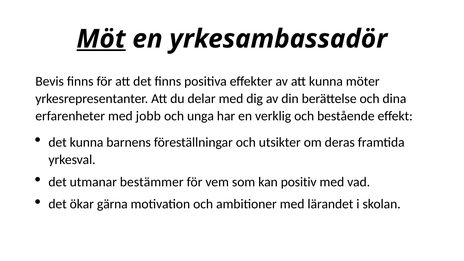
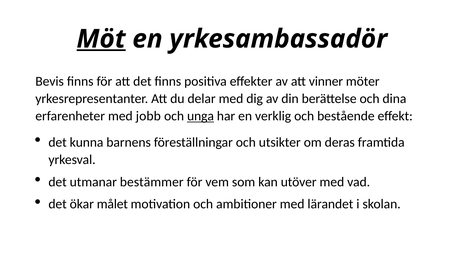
att kunna: kunna -> vinner (326, 81)
unga underline: none -> present (201, 116)
positiv: positiv -> utöver (299, 182)
gärna: gärna -> målet (112, 204)
